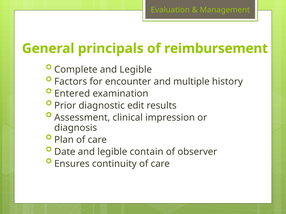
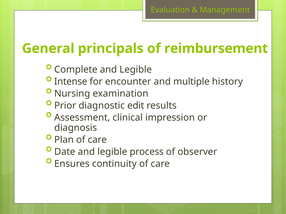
Factors: Factors -> Intense (71, 82)
Entered: Entered -> Nursing (72, 94)
contain: contain -> process (147, 152)
